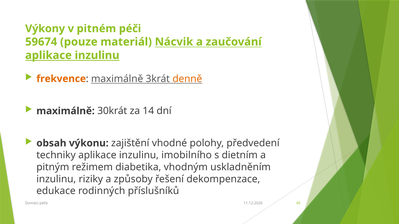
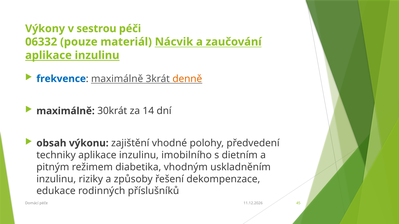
pitném: pitném -> sestrou (97, 29)
59674: 59674 -> 06332 (41, 42)
frekvence colour: orange -> blue (61, 79)
